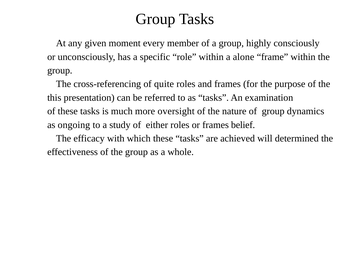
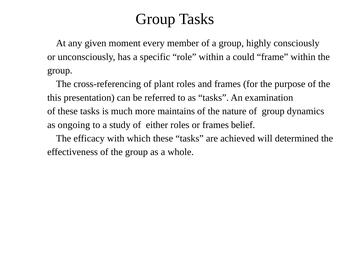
alone: alone -> could (244, 57)
quite: quite -> plant (164, 84)
oversight: oversight -> maintains (176, 111)
